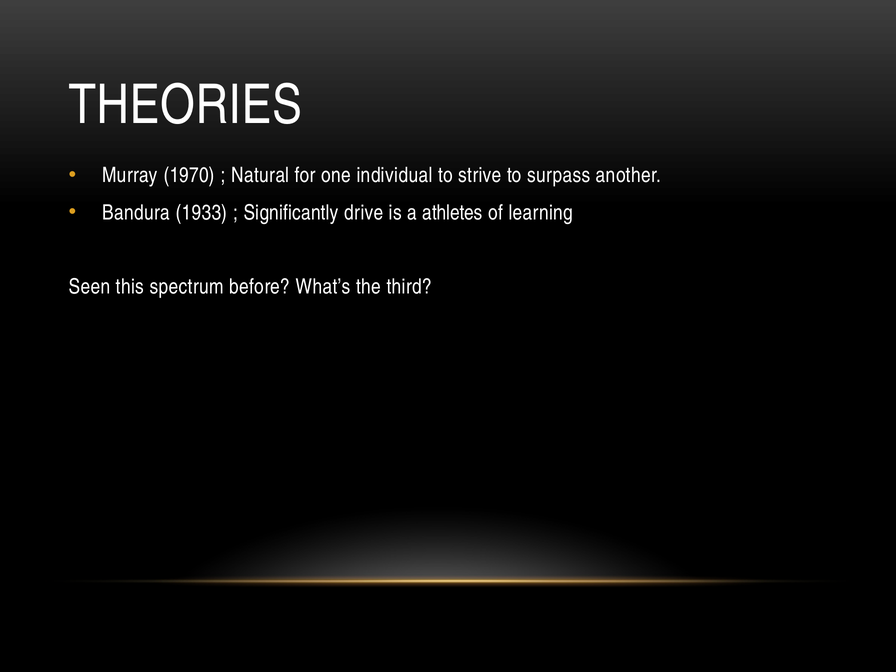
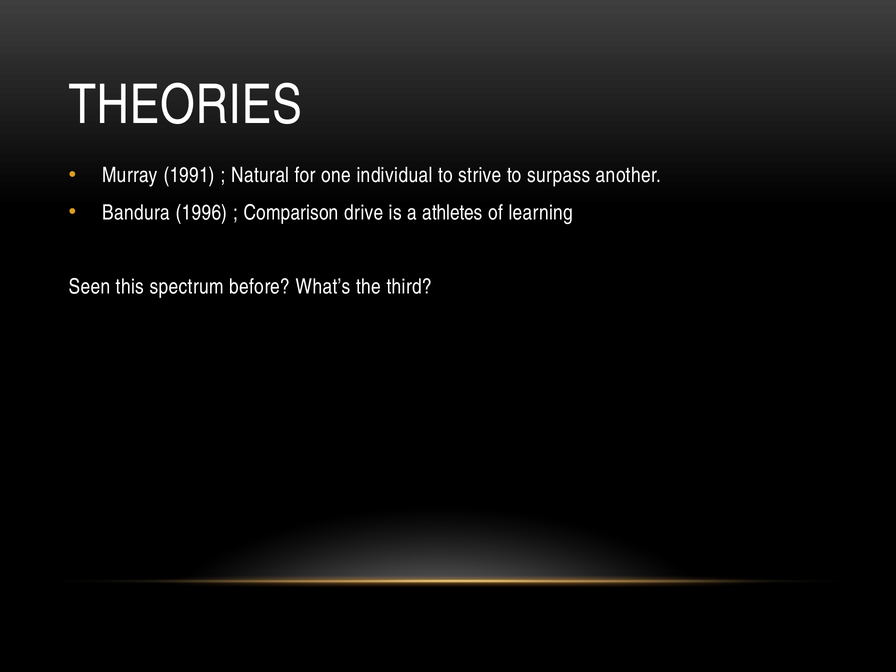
1970: 1970 -> 1991 (189, 175)
1933: 1933 -> 1996 (202, 213)
Significantly: Significantly -> Comparison (291, 213)
